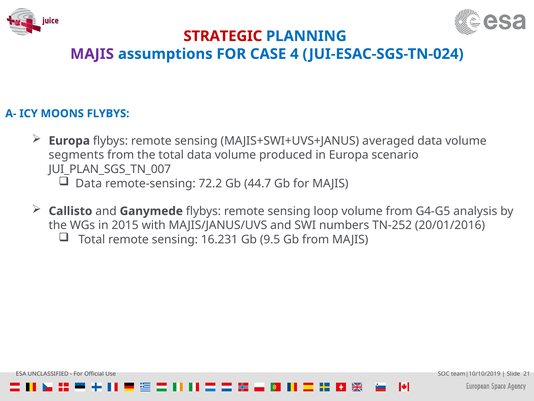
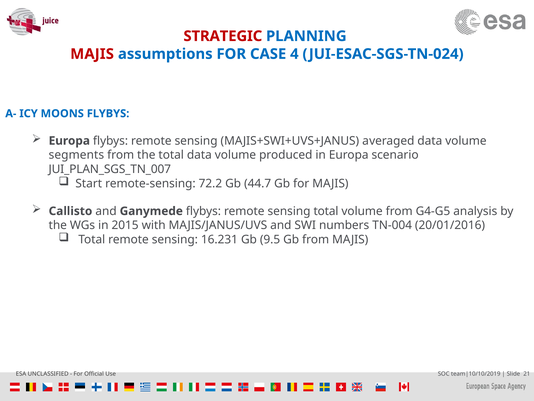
MAJIS colour: purple -> red (92, 54)
Data: Data -> Start (89, 183)
sensing loop: loop -> total (326, 211)
TN-252: TN-252 -> TN-004 (392, 225)
